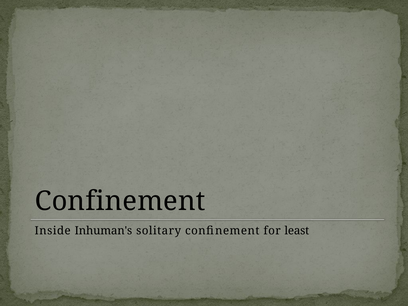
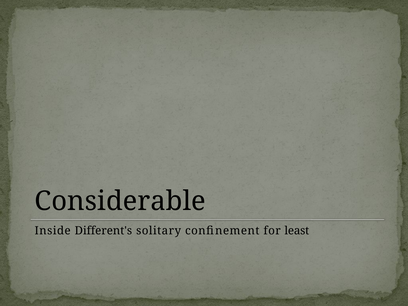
Confinement: Confinement -> Considerable (120, 201)
Inhuman's: Inhuman's -> Different's (103, 231)
